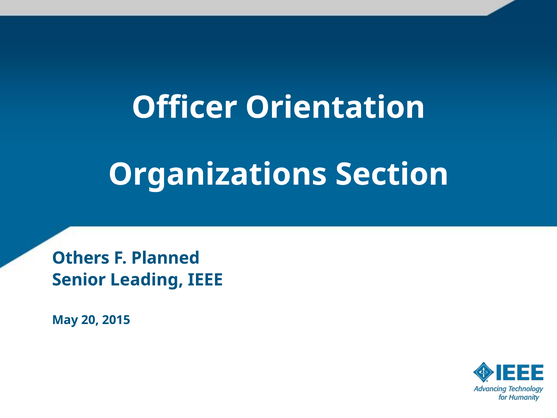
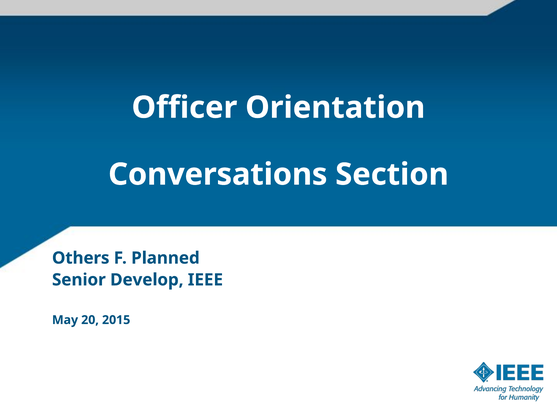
Organizations: Organizations -> Conversations (218, 174)
Leading: Leading -> Develop (147, 280)
